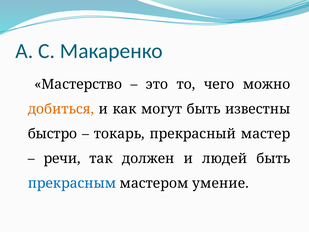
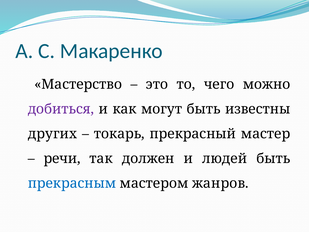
добиться colour: orange -> purple (61, 109)
быстро: быстро -> других (52, 134)
умение: умение -> жанров (220, 183)
